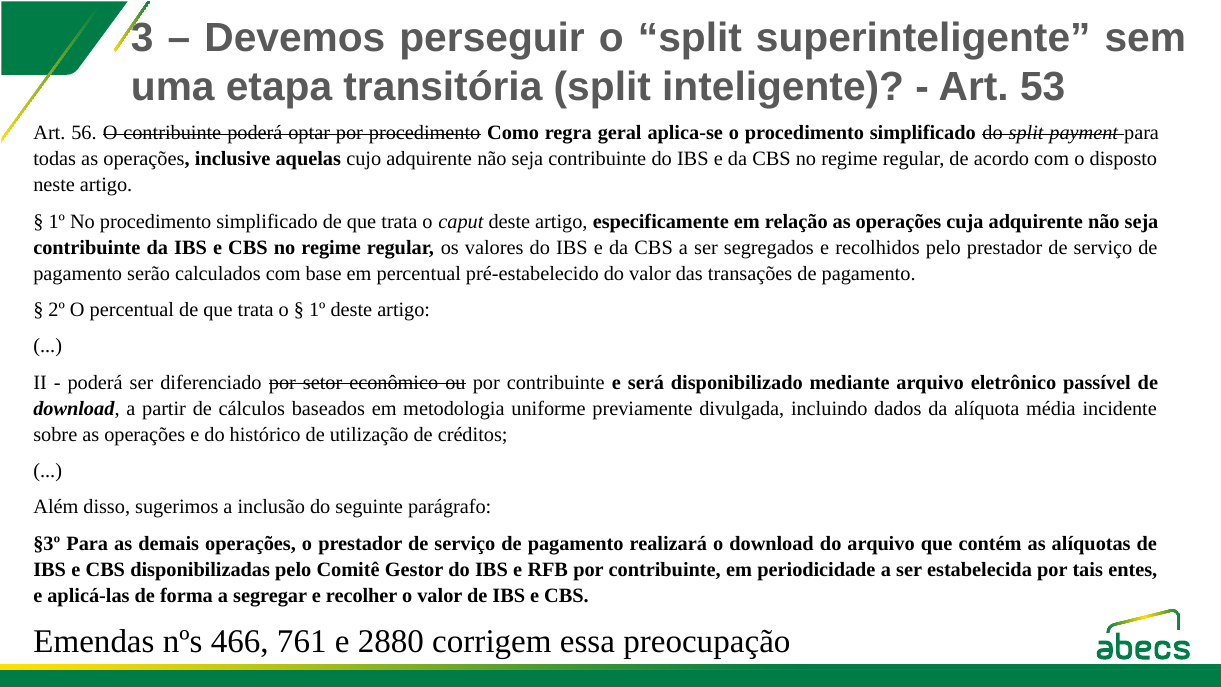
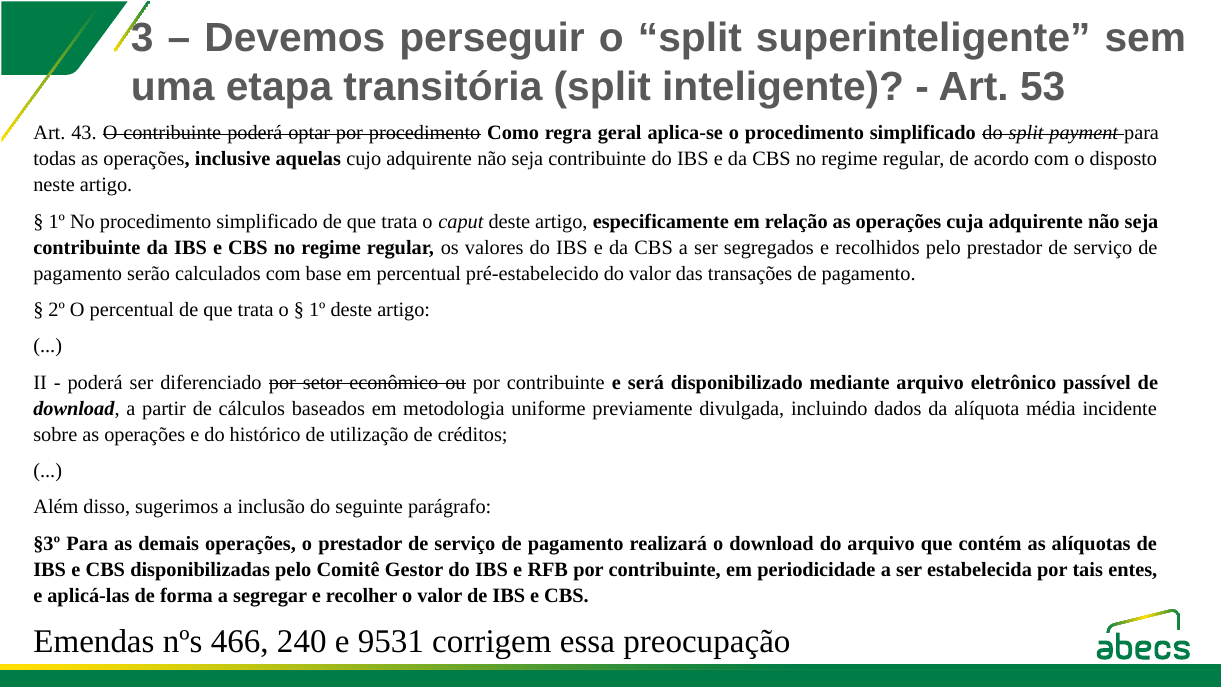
56: 56 -> 43 (84, 133)
761: 761 -> 240 (302, 641)
2880: 2880 -> 9531 (391, 641)
